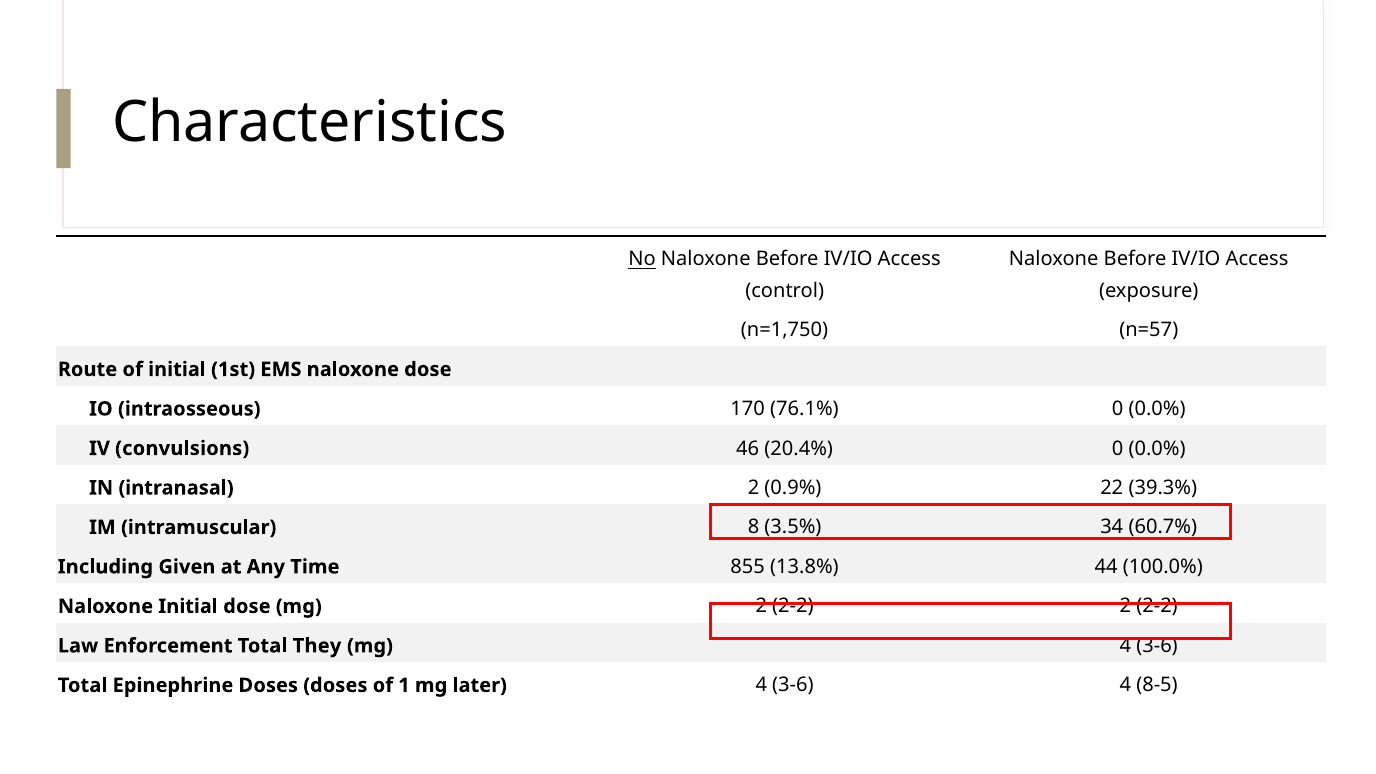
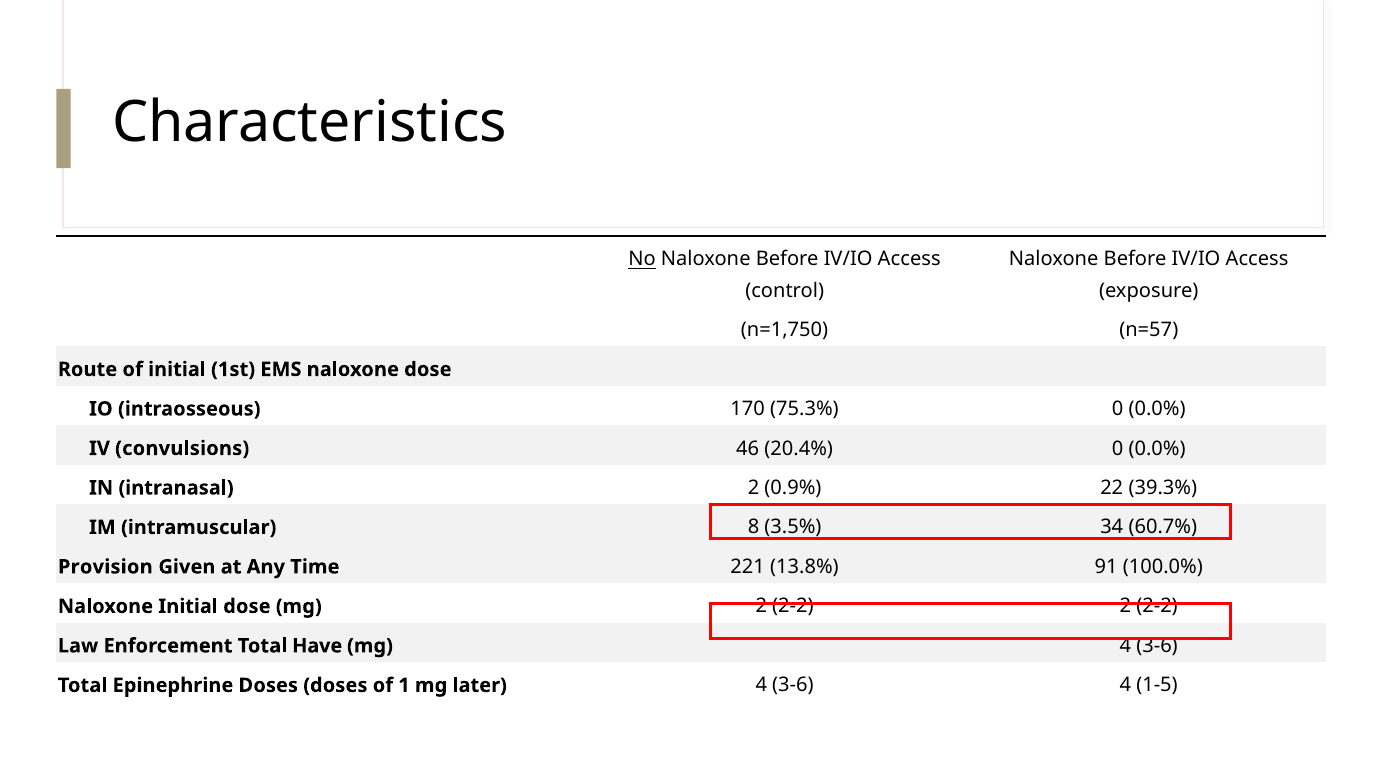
76.1%: 76.1% -> 75.3% (804, 409)
Including: Including -> Provision (105, 567)
855: 855 -> 221 (748, 567)
44: 44 -> 91 (1106, 567)
They: They -> Have (317, 646)
8-5: 8-5 -> 1-5 (1157, 685)
